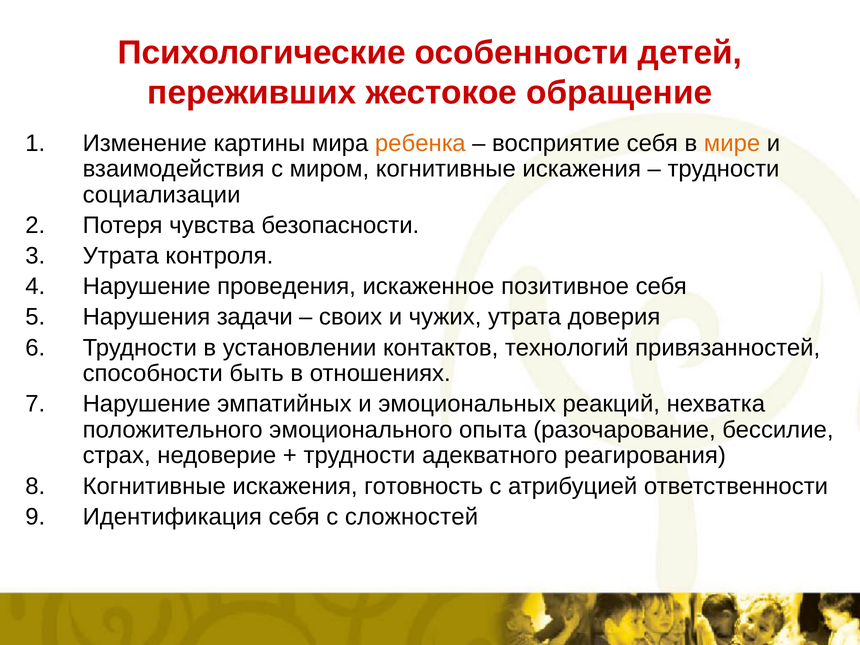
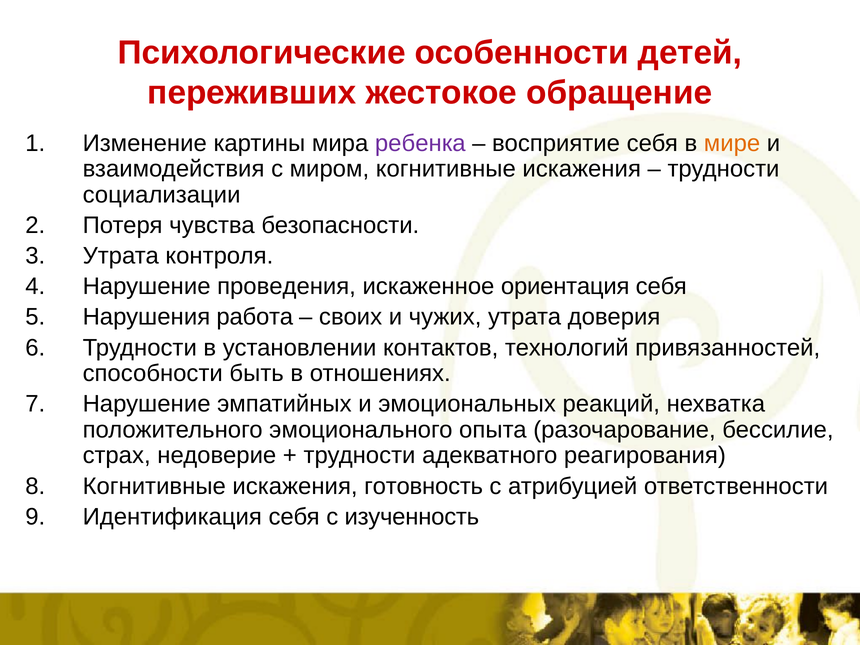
ребенка colour: orange -> purple (420, 143)
позитивное: позитивное -> ориентация (565, 286)
задачи: задачи -> работа (255, 317)
сложностей: сложностей -> изученность (412, 517)
